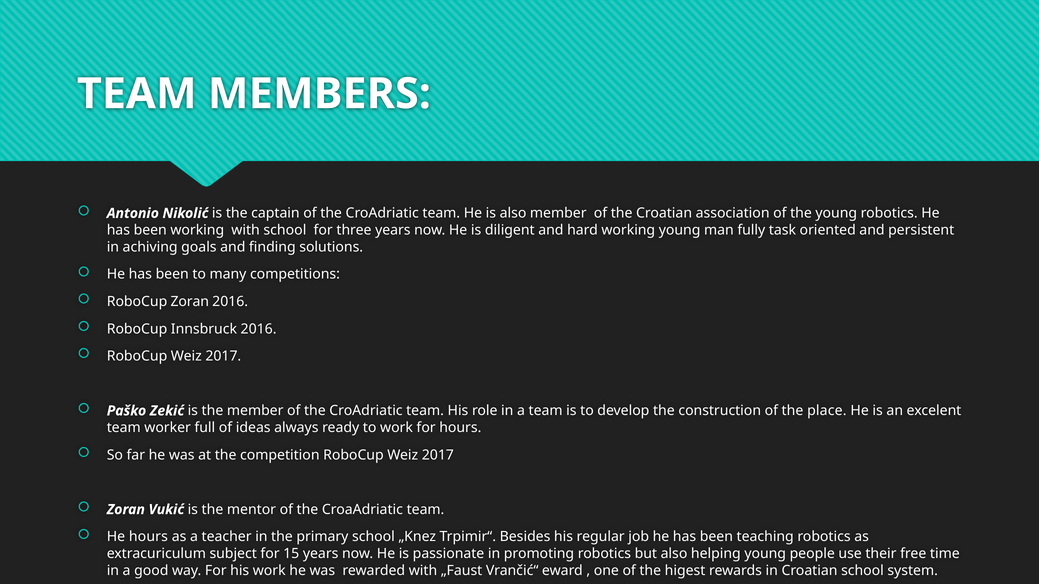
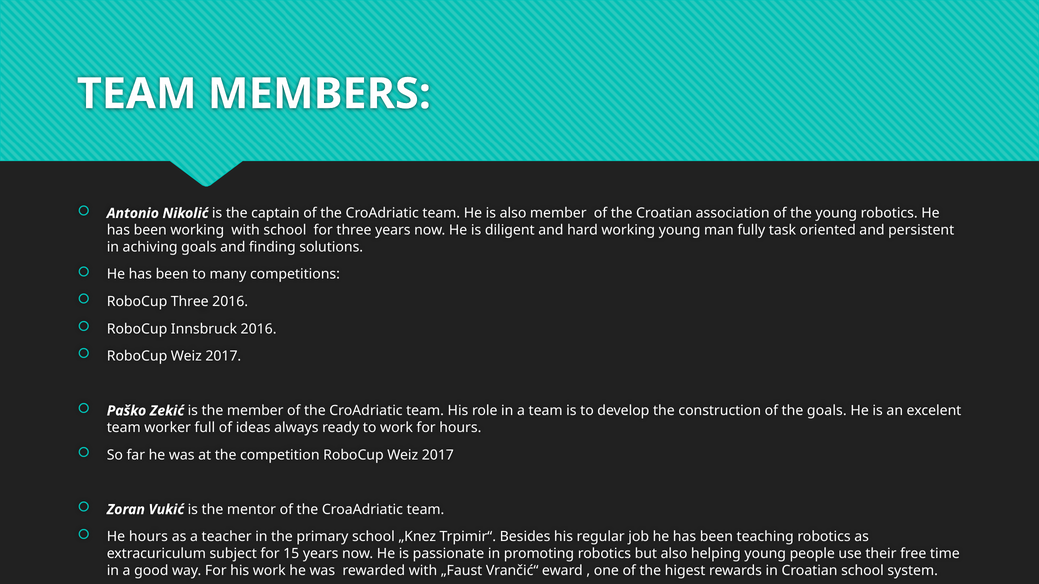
RoboCup Zoran: Zoran -> Three (190, 302)
the place: place -> goals (827, 411)
